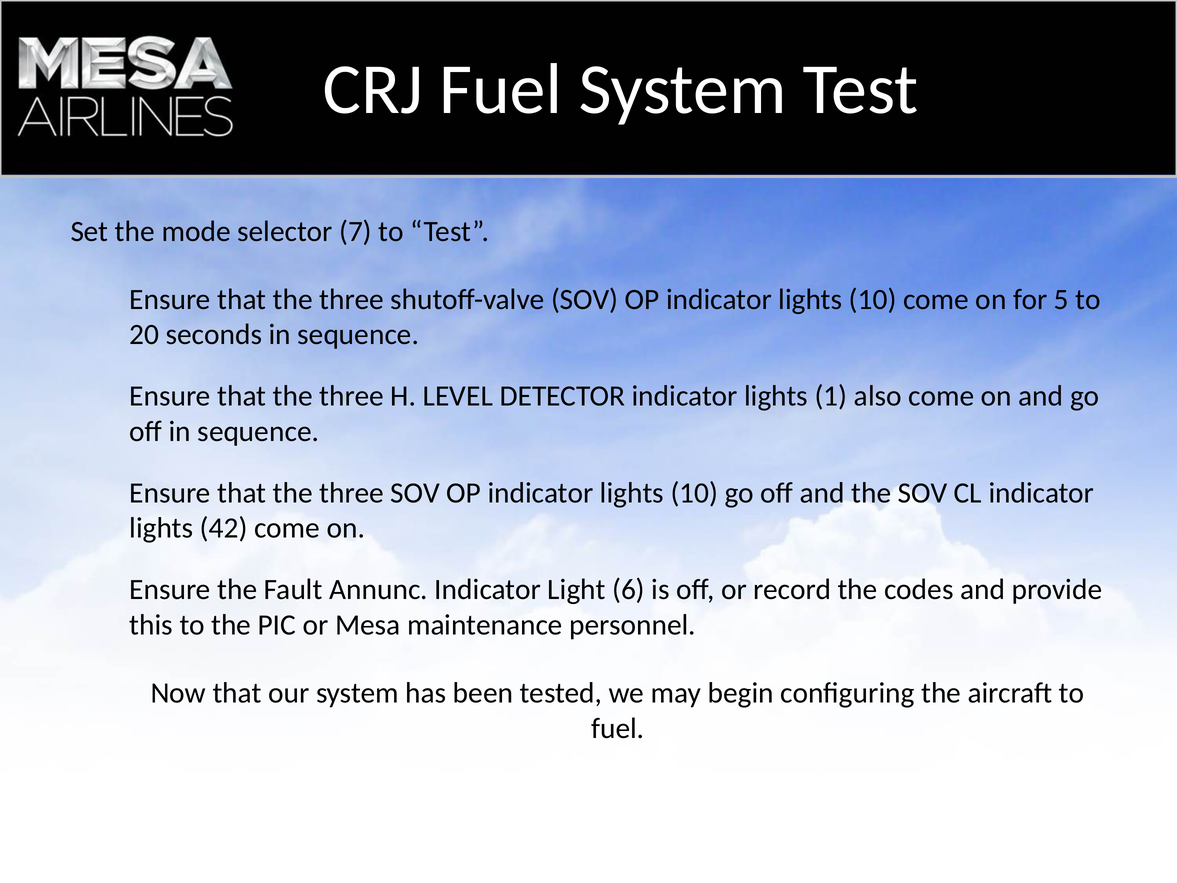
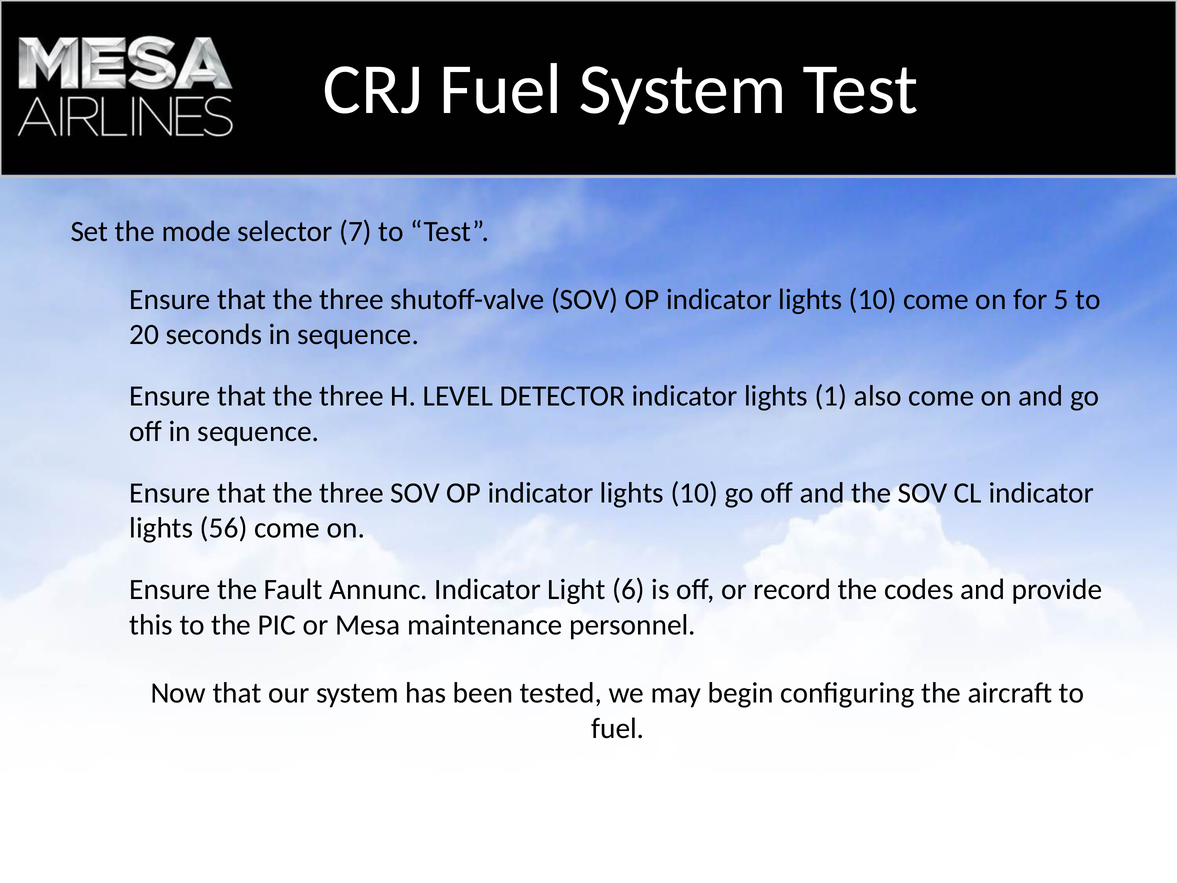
42: 42 -> 56 (224, 528)
